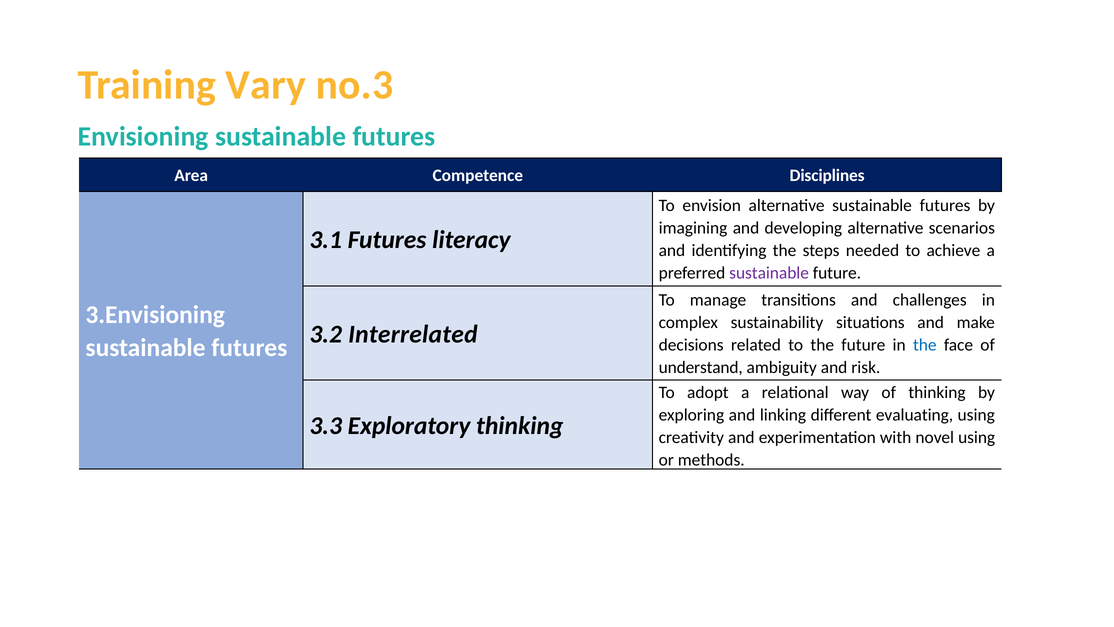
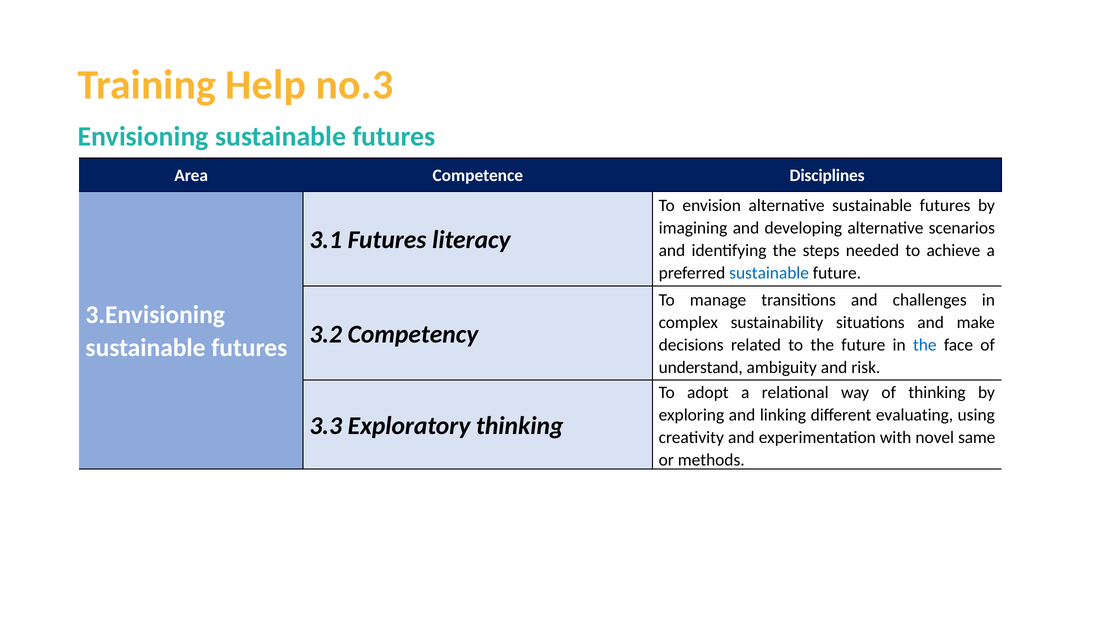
Vary: Vary -> Help (266, 85)
sustainable colour: purple -> blue (769, 273)
Interrelated: Interrelated -> Competency (413, 334)
novel using: using -> same (977, 437)
